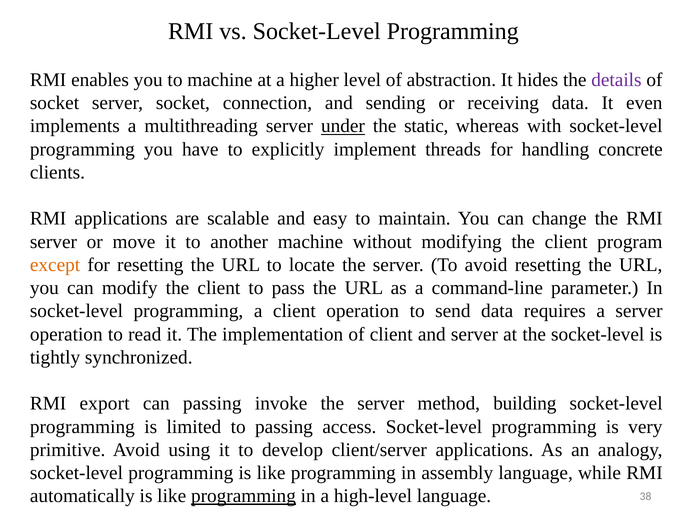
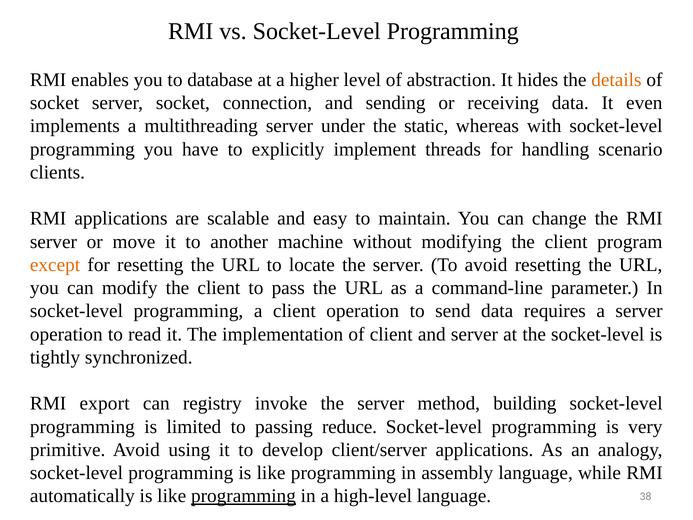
to machine: machine -> database (220, 80)
details colour: purple -> orange (616, 80)
under underline: present -> none (343, 126)
concrete: concrete -> scenario (630, 149)
can passing: passing -> registry (212, 403)
access: access -> reduce (349, 426)
